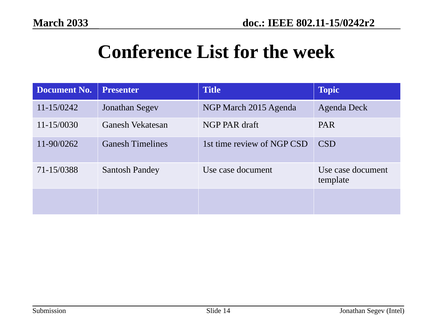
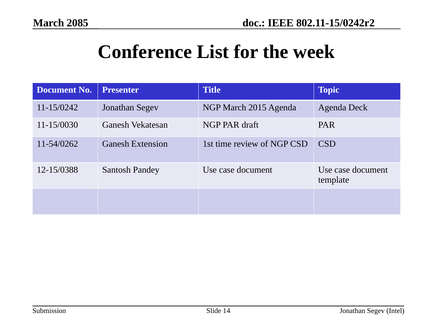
2033: 2033 -> 2085 (78, 23)
11-90/0262: 11-90/0262 -> 11-54/0262 (57, 144)
Timelines: Timelines -> Extension (149, 144)
71-15/0388: 71-15/0388 -> 12-15/0388 (57, 170)
